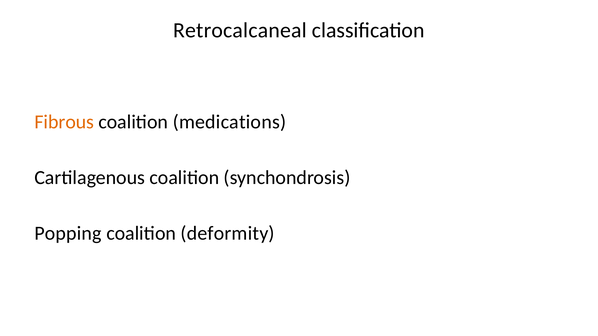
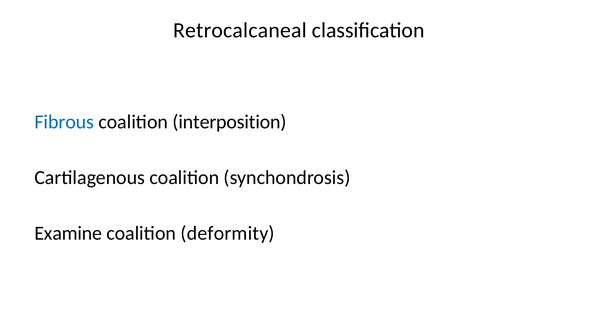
Fibrous colour: orange -> blue (64, 122)
medications: medications -> interposition (230, 122)
Popping: Popping -> Examine (68, 234)
